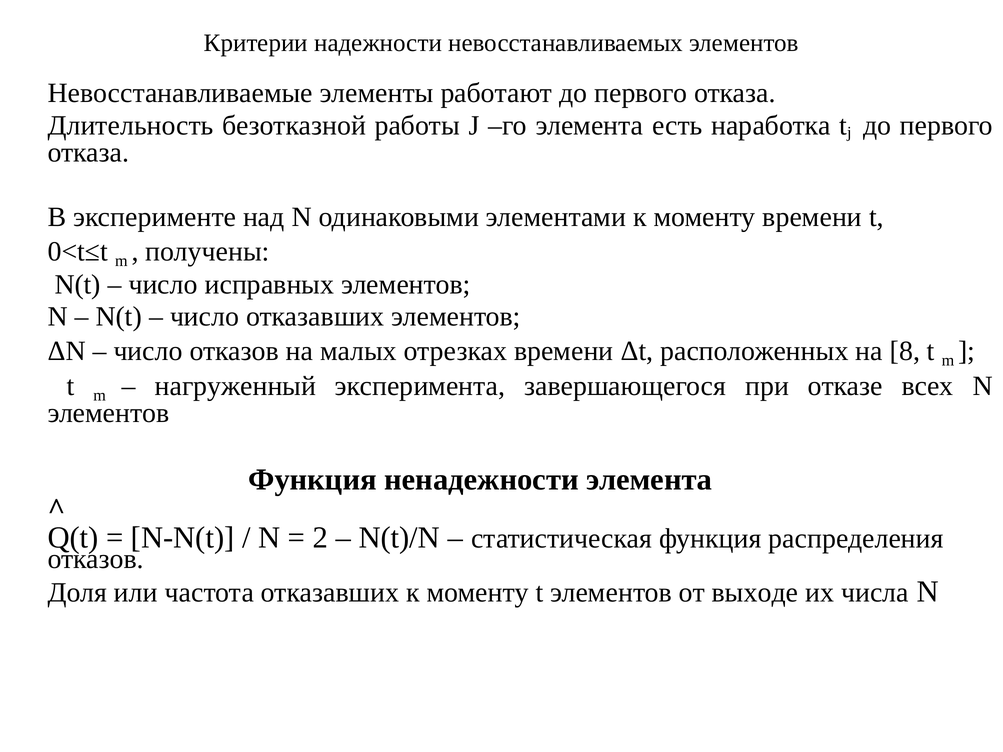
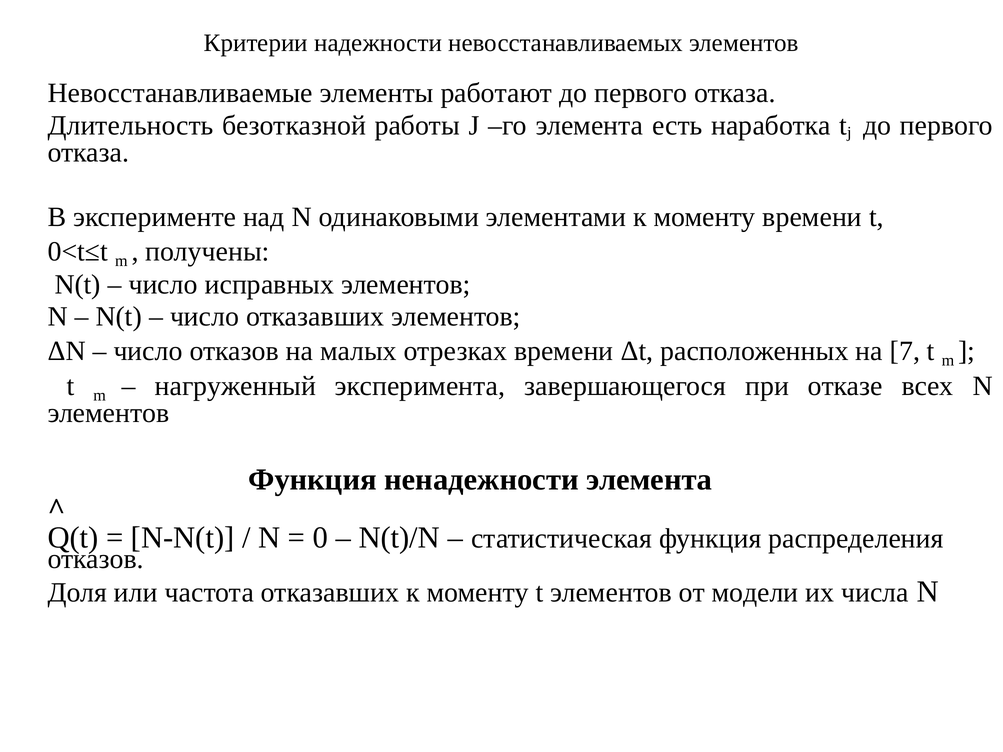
8: 8 -> 7 (905, 351)
2: 2 -> 0 (320, 538)
выходе: выходе -> модели (755, 593)
